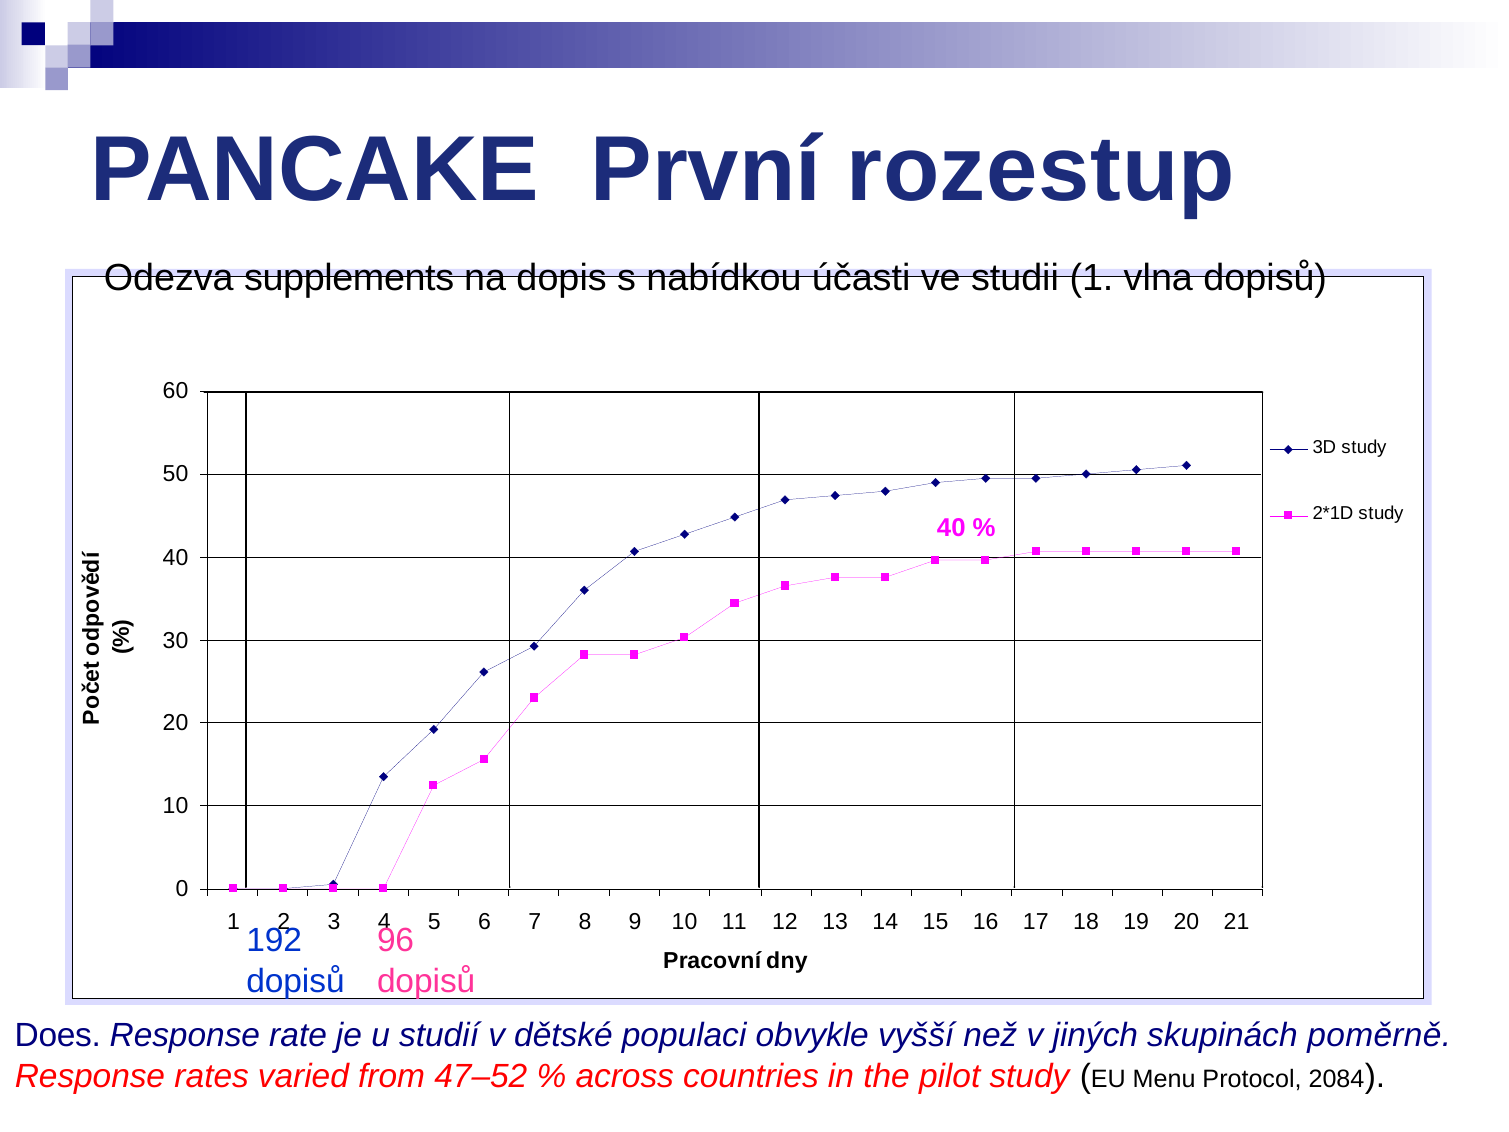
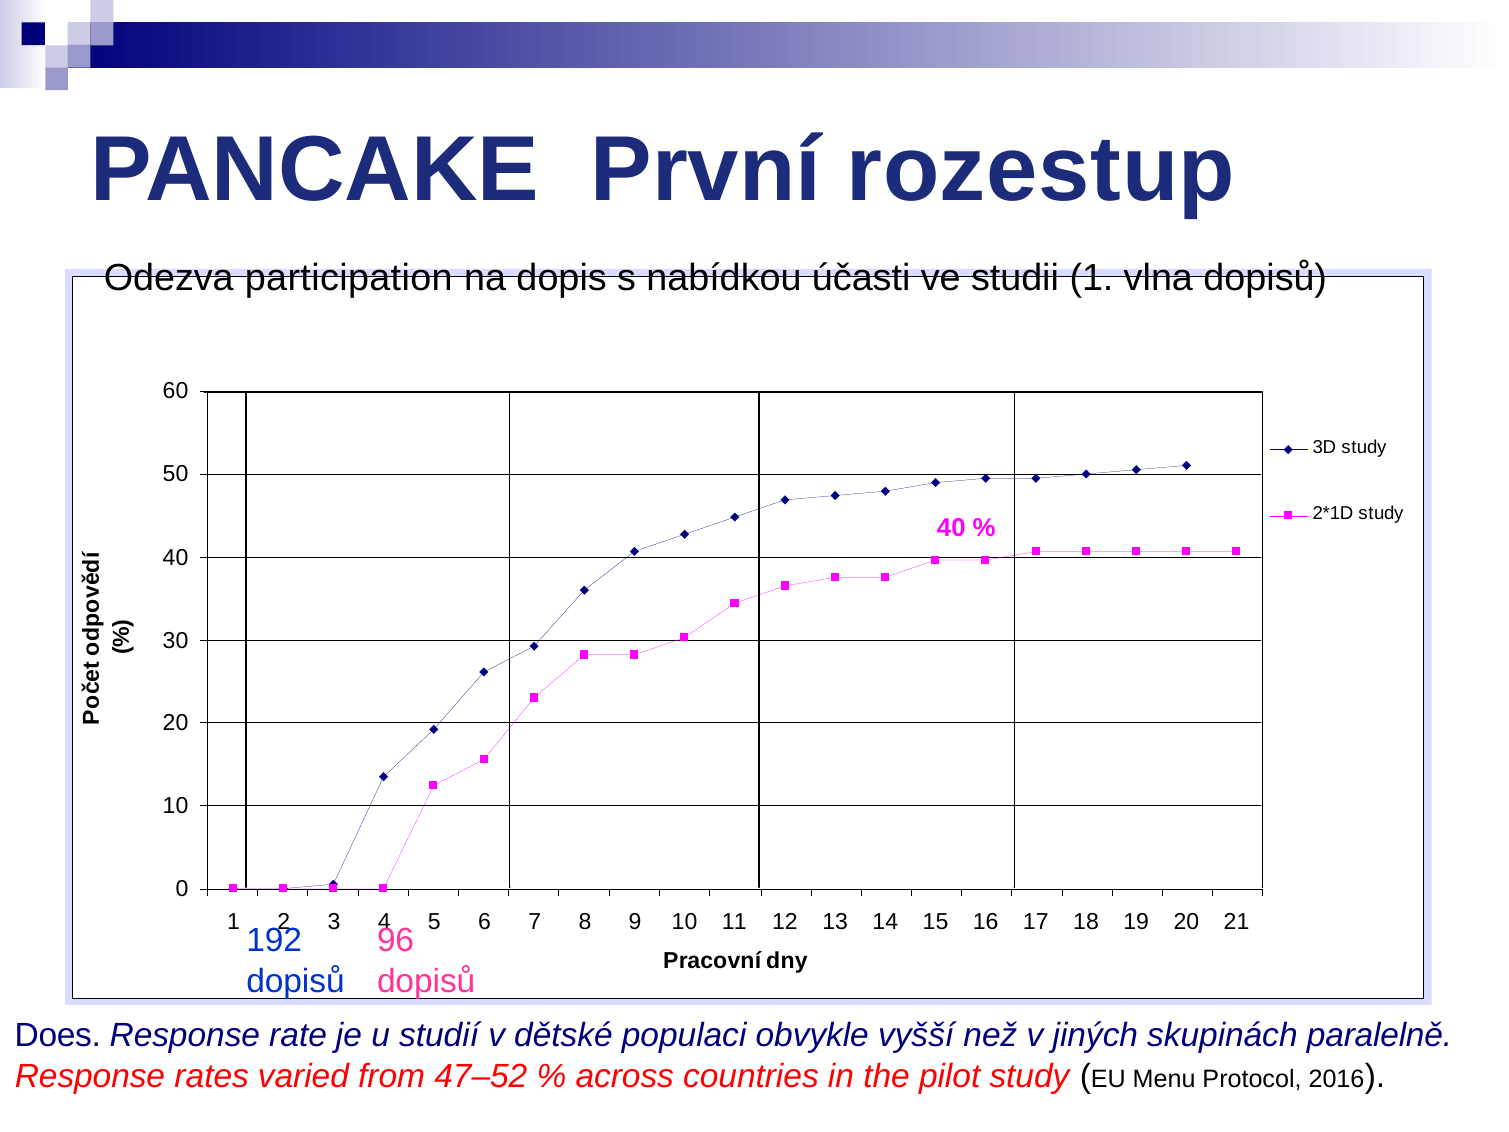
supplements: supplements -> participation (349, 278)
poměrně: poměrně -> paralelně (1380, 1036)
2084: 2084 -> 2016 (1336, 1079)
